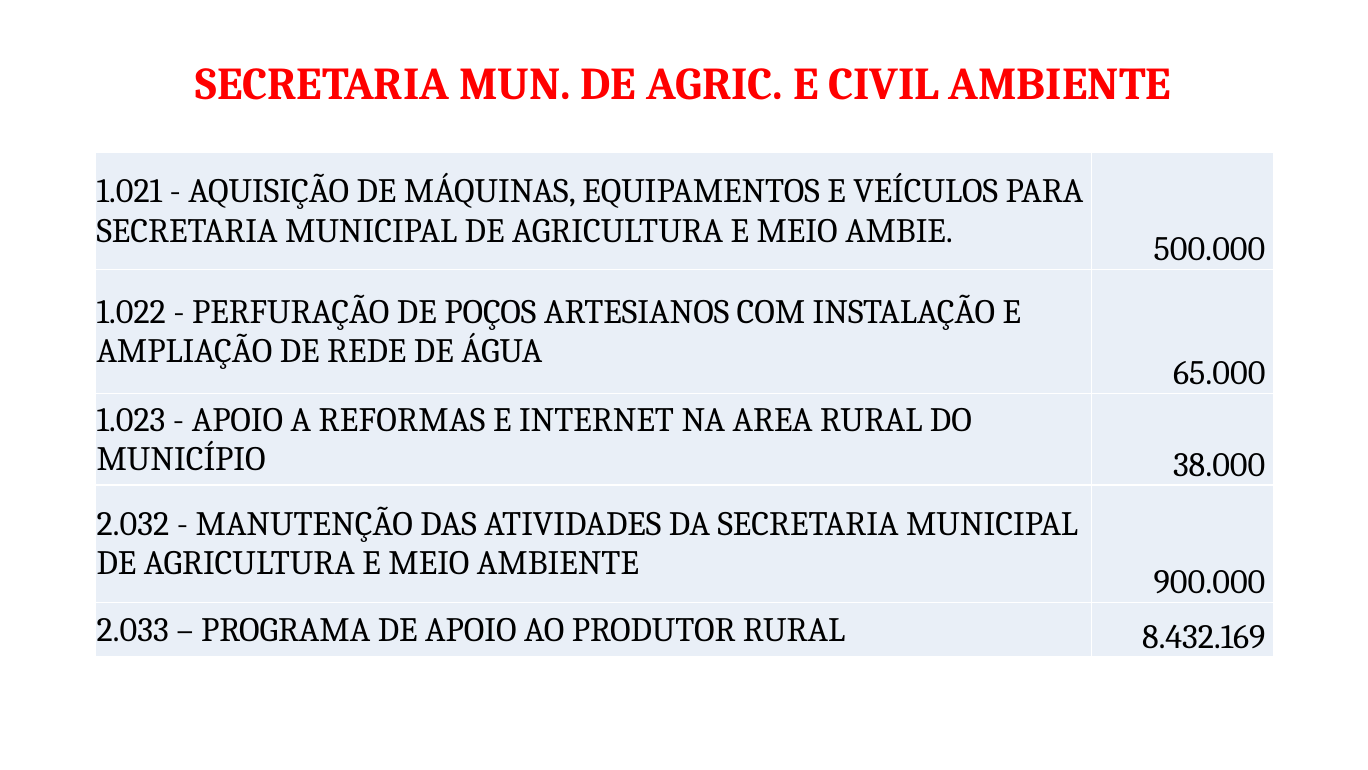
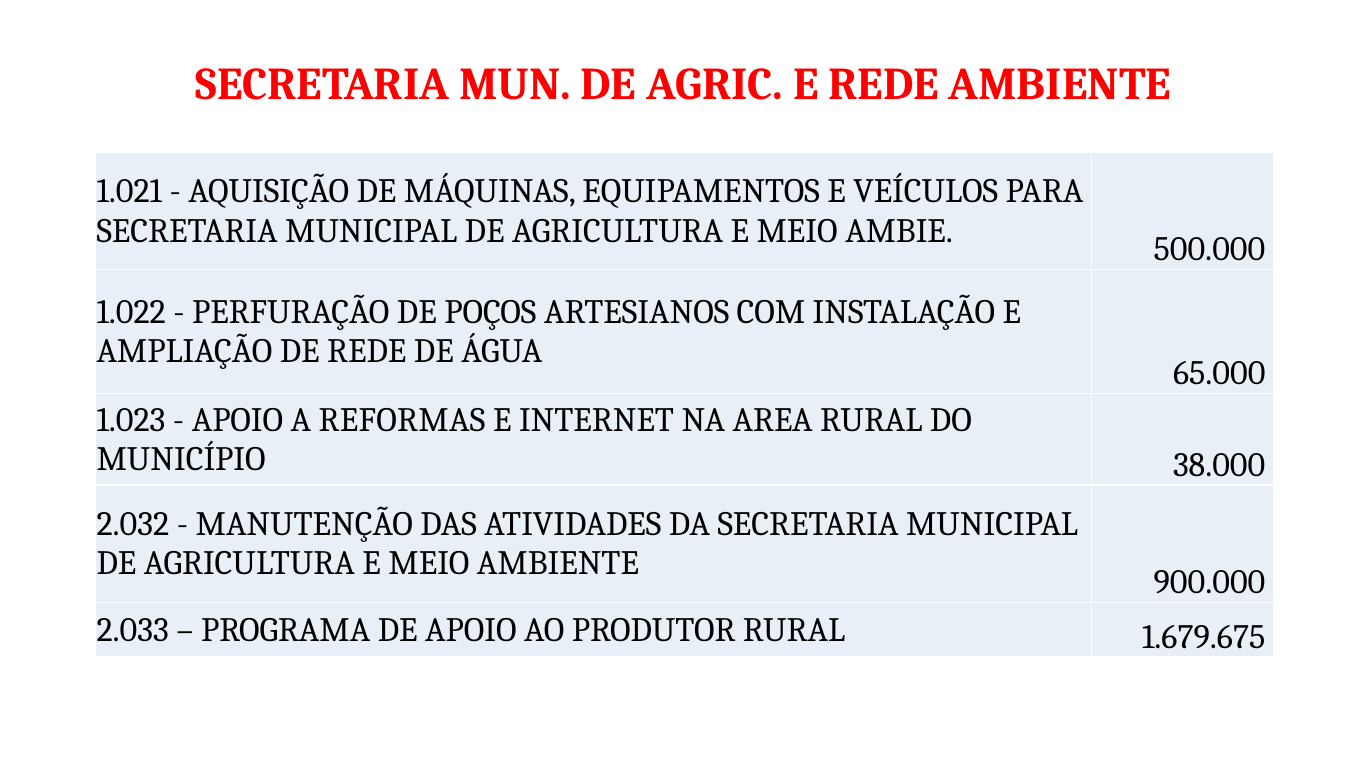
E CIVIL: CIVIL -> REDE (884, 84)
8.432.169: 8.432.169 -> 1.679.675 (1204, 636)
